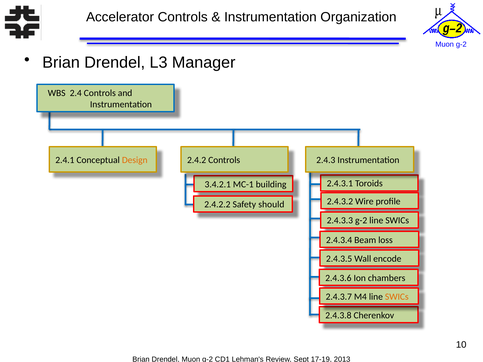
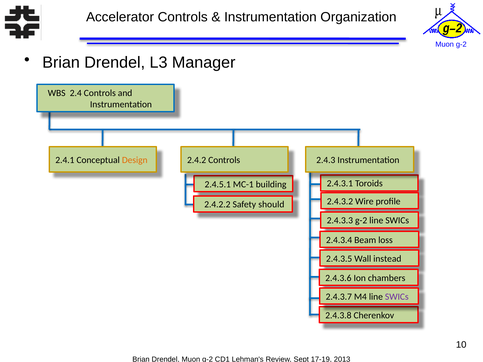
3.4.2.1: 3.4.2.1 -> 2.4.5.1 (218, 184)
encode: encode -> instead (387, 259)
SWICs colour: orange -> purple (397, 297)
